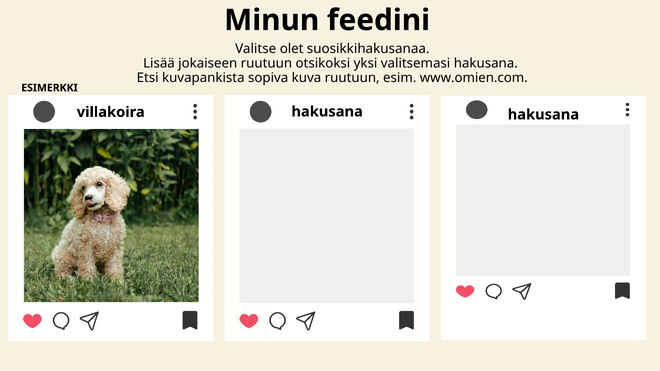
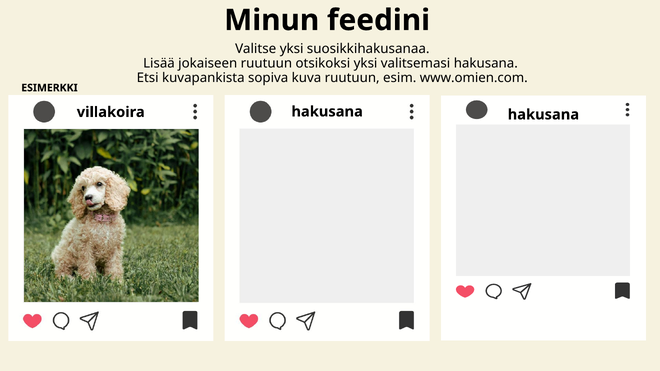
Valitse olet: olet -> yksi (292, 49)
